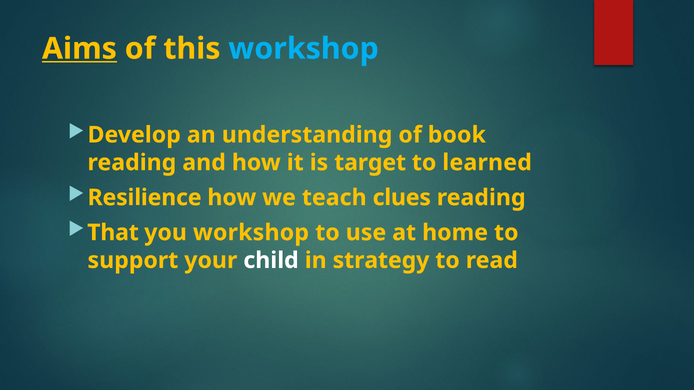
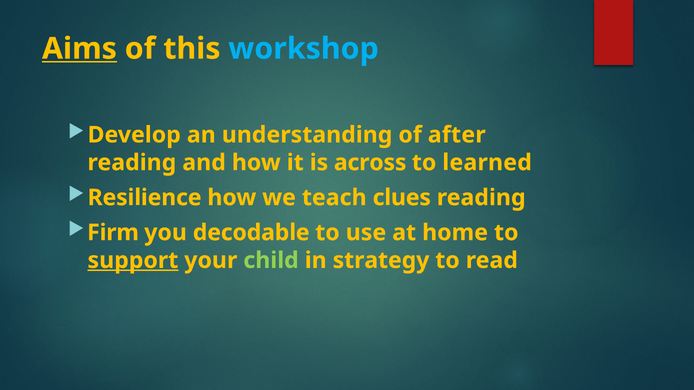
book: book -> after (457, 135)
target: target -> across (370, 163)
That: That -> Firm (113, 233)
you workshop: workshop -> decodable (251, 233)
support underline: none -> present (133, 261)
child colour: white -> light green (271, 261)
